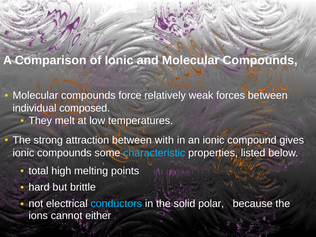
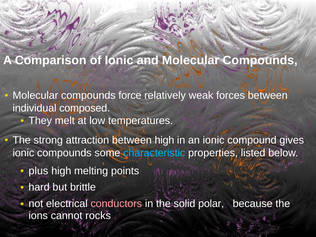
between with: with -> high (164, 140)
total: total -> plus (38, 171)
conductors colour: light blue -> pink (116, 204)
either: either -> rocks (98, 216)
